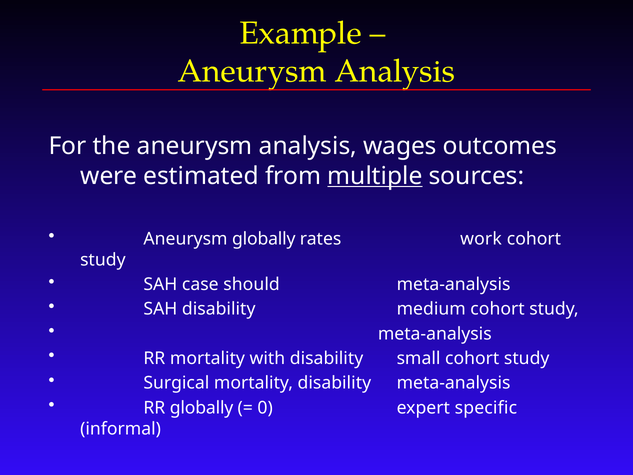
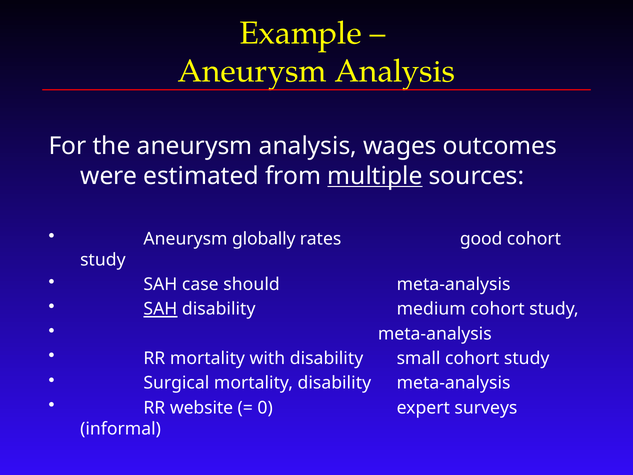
work: work -> good (481, 239)
SAH underline: none -> present (160, 309)
RR globally: globally -> website (202, 408)
specific: specific -> surveys (486, 408)
